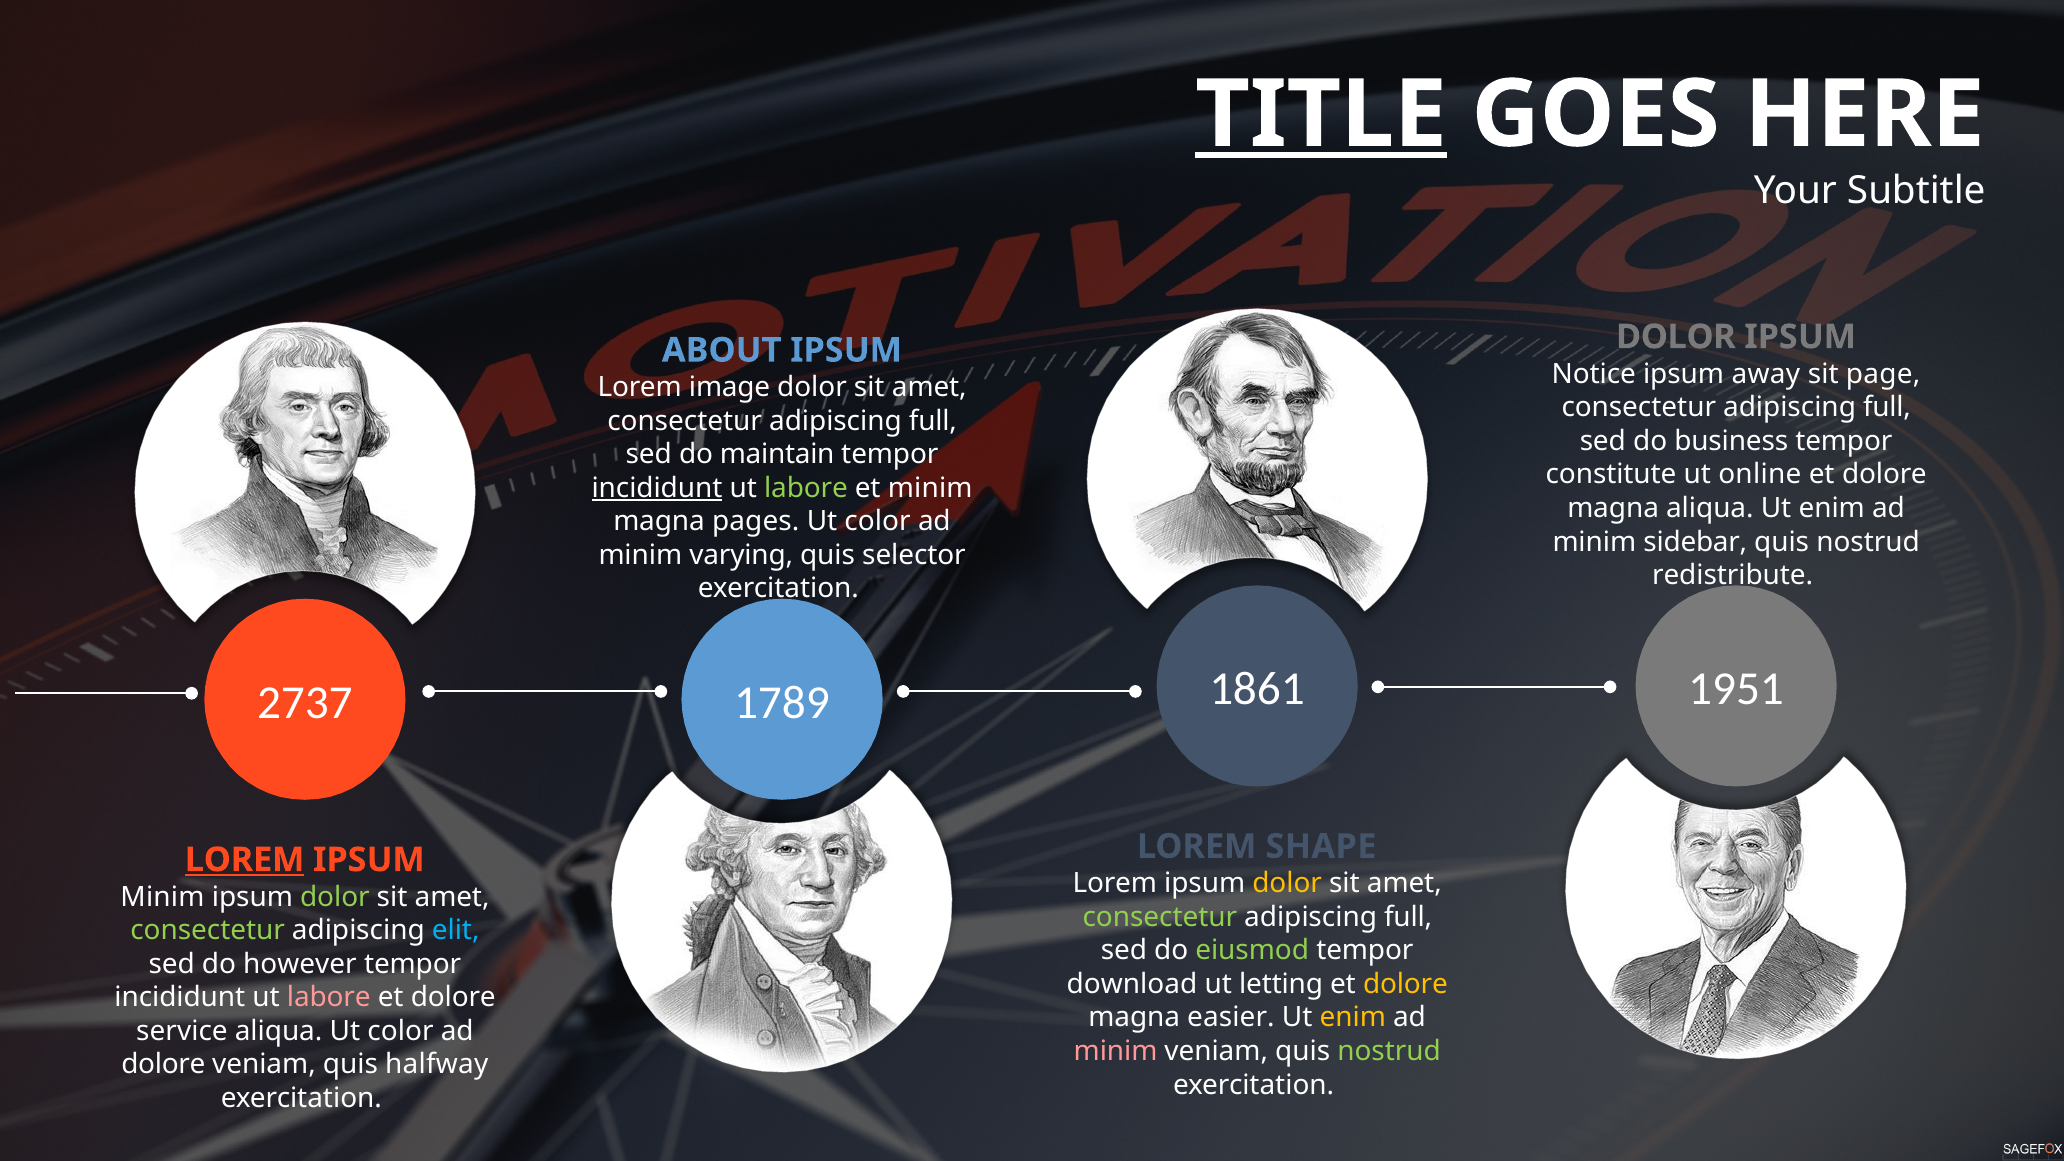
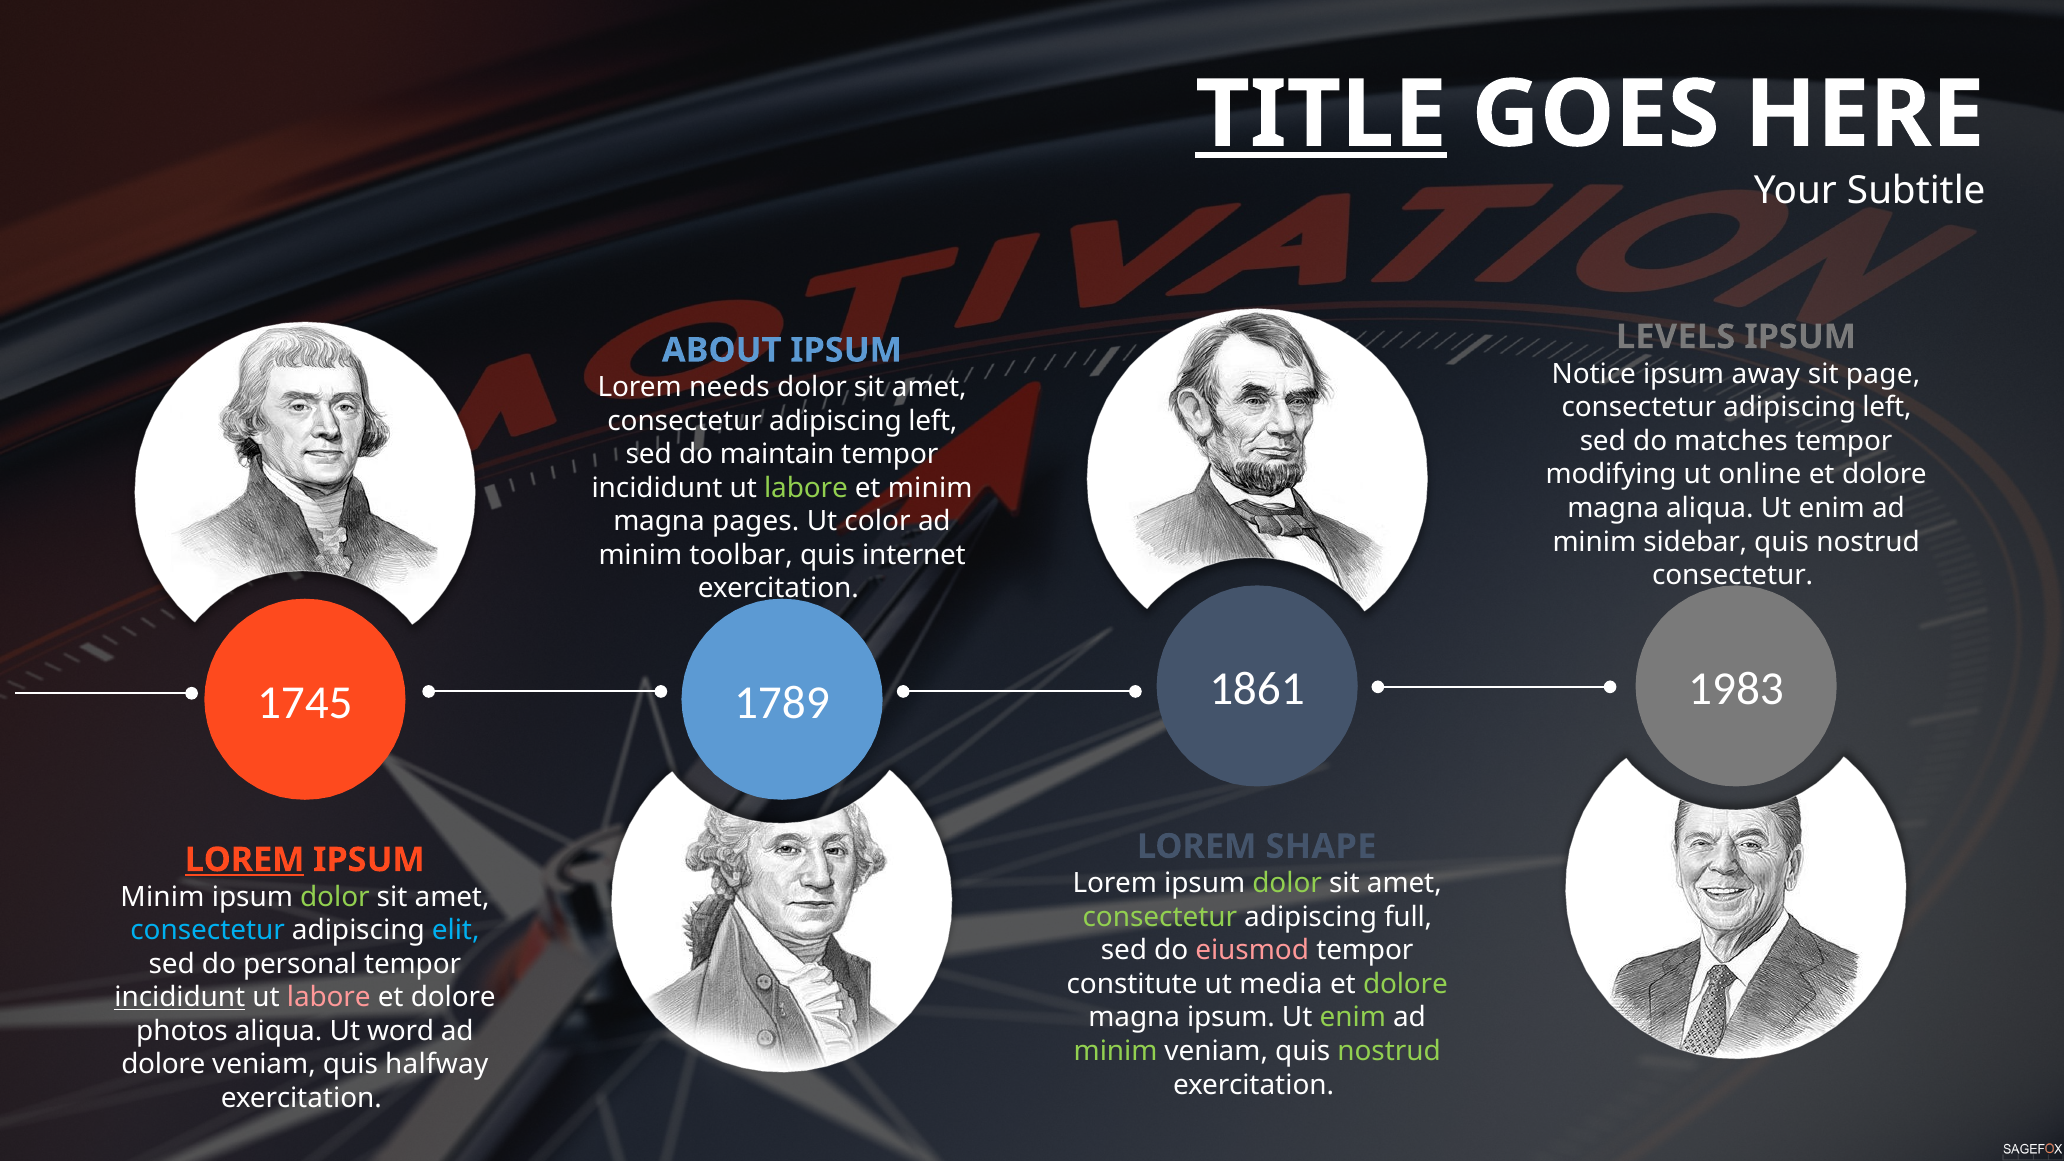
DOLOR: DOLOR -> LEVELS (1676, 337)
image: image -> needs (729, 387)
full: full -> left (1887, 407)
full: full -> left (933, 421)
business: business -> matches (1731, 441)
constitute: constitute -> modifying (1611, 475)
incididunt underline: present -> none (657, 488)
varying: varying -> toolbar (741, 555)
selector: selector -> internet (914, 555)
redistribute: redistribute -> consectetur (1733, 575)
1951: 1951 -> 1983 (1736, 689)
2737: 2737 -> 1745 (305, 703)
dolor colour: yellow -> light green (1287, 883)
consectetur colour: light green -> light blue (208, 930)
eiusmod colour: light green -> pink (1252, 951)
however: however -> personal (300, 964)
download: download -> constitute (1132, 984)
letting: letting -> media (1281, 984)
dolore colour: yellow -> light green (1405, 984)
incididunt underline: none -> present (180, 998)
magna easier: easier -> ipsum (1231, 1018)
enim colour: yellow -> light green (1353, 1018)
service: service -> photos (182, 1031)
aliqua Ut color: color -> word (401, 1031)
minim colour: pink -> light green (1116, 1051)
